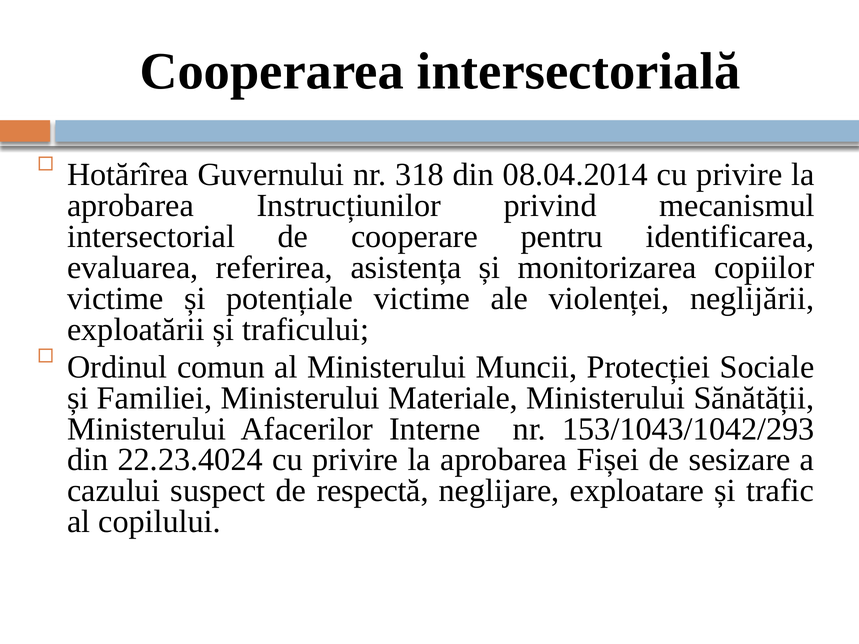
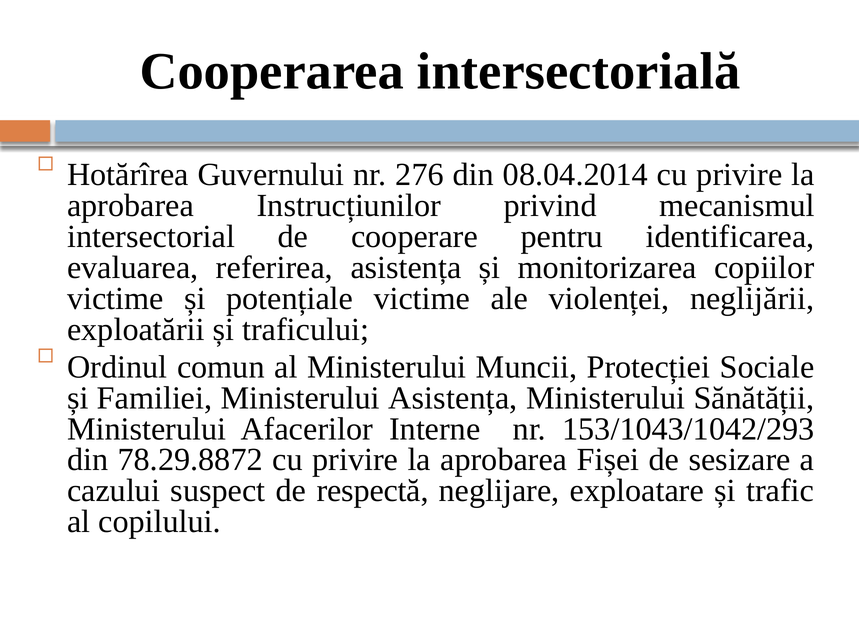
318: 318 -> 276 (420, 175)
Ministerului Materiale: Materiale -> Asistența (453, 398)
22.23.4024: 22.23.4024 -> 78.29.8872 (190, 460)
